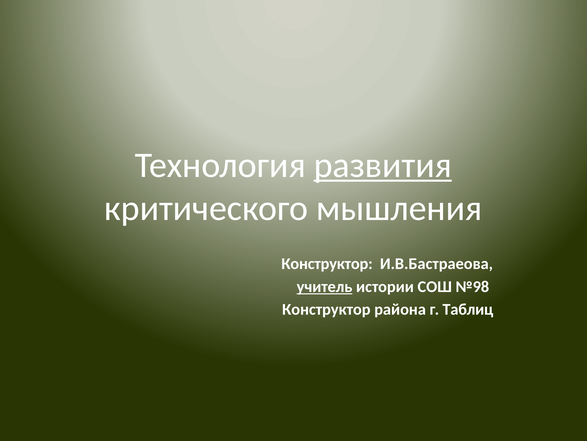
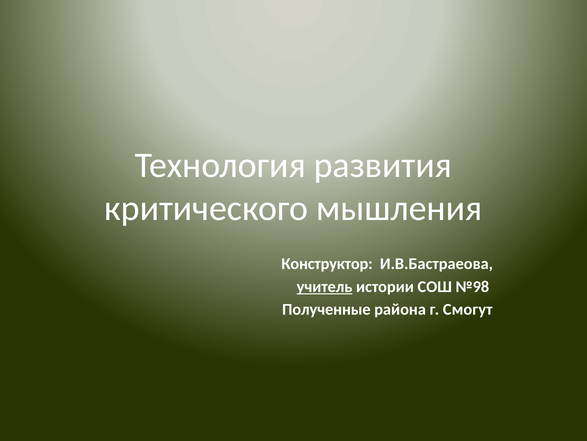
развития underline: present -> none (383, 165)
Конструктор: Конструктор -> Полученные (326, 309)
Таблиц: Таблиц -> Смогут (468, 309)
